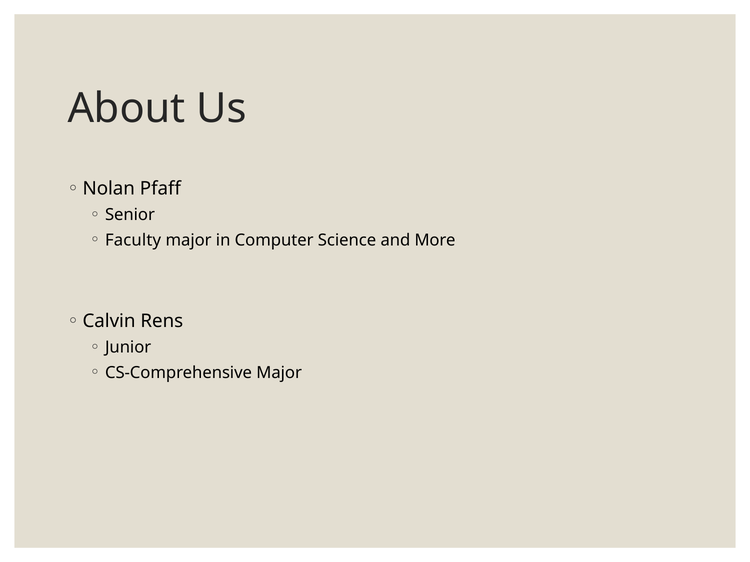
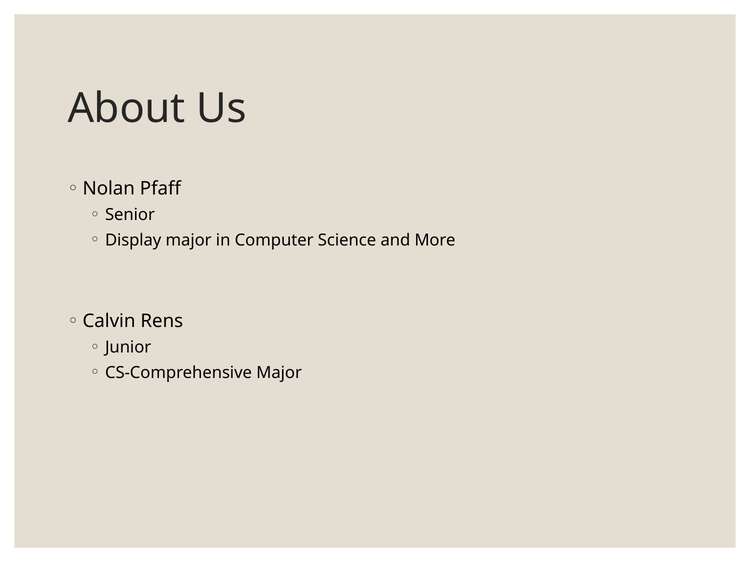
Faculty: Faculty -> Display (133, 240)
